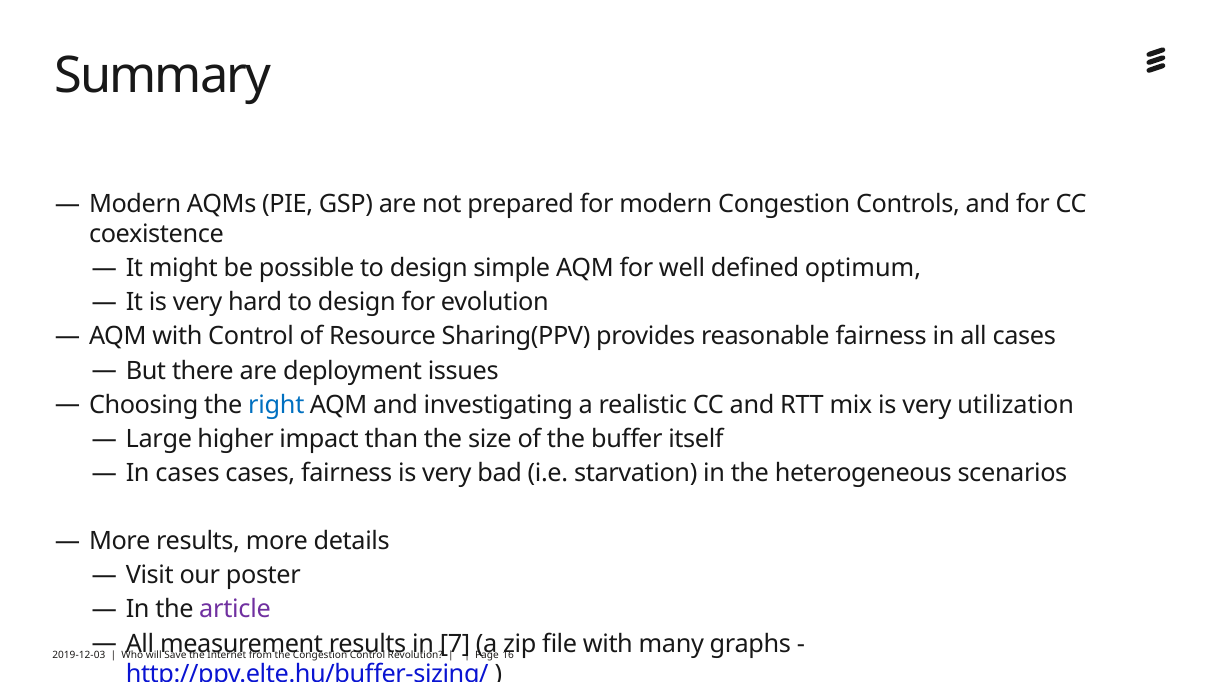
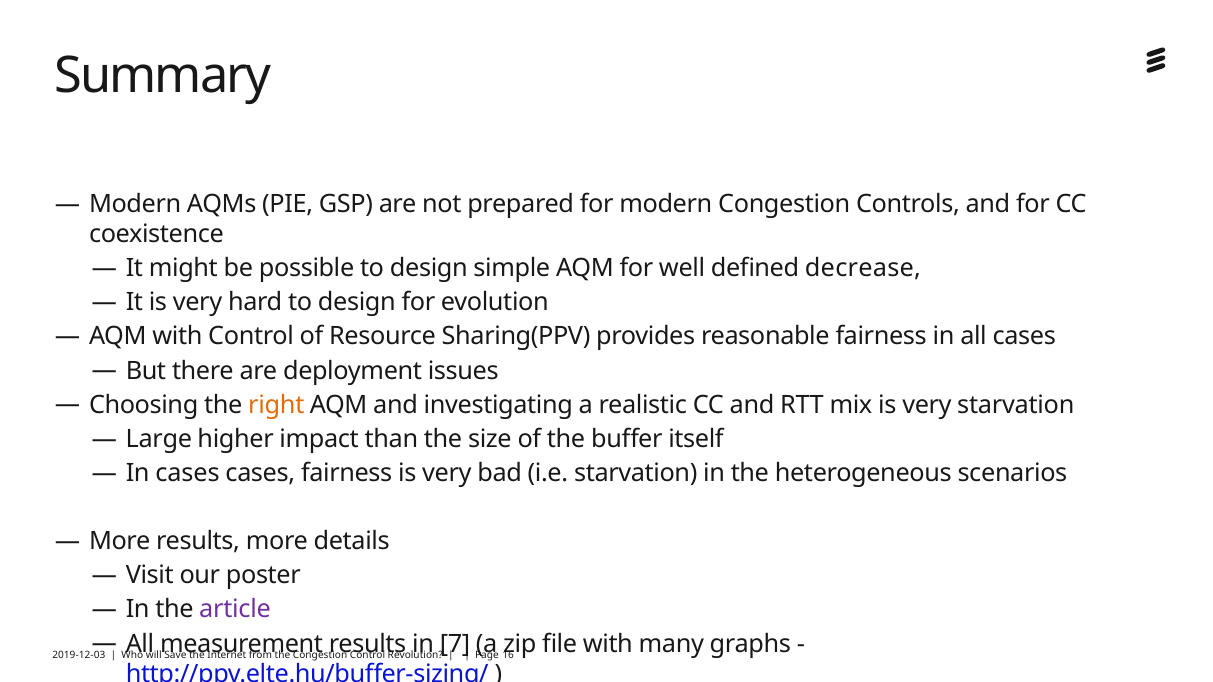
optimum: optimum -> decrease (863, 269)
right colour: blue -> orange (276, 405)
very utilization: utilization -> starvation (1016, 405)
